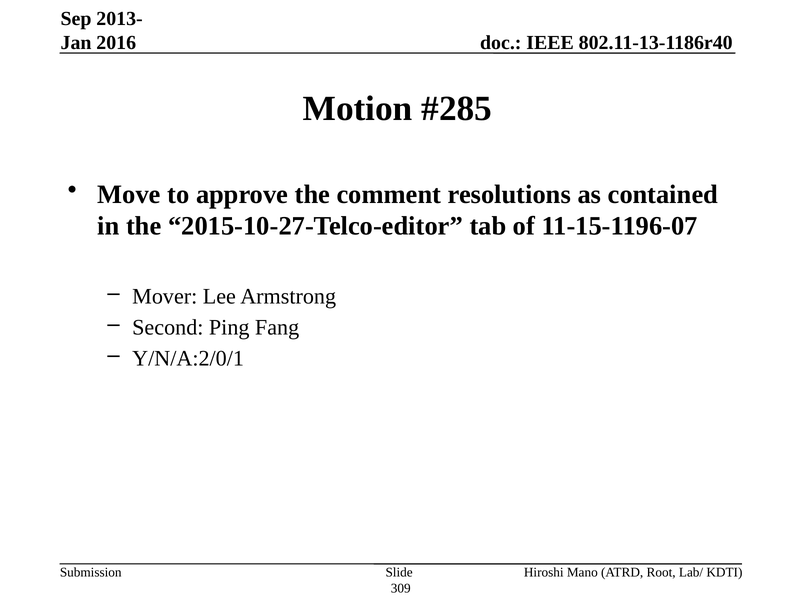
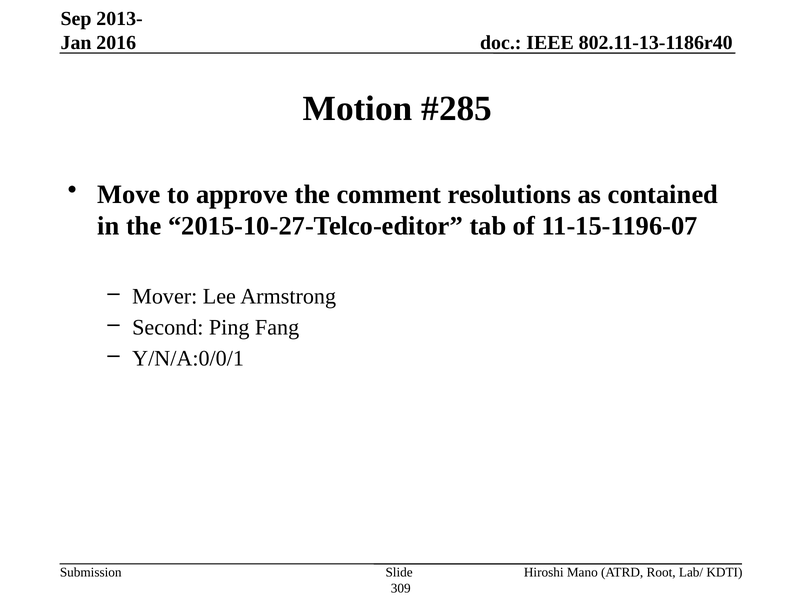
Y/N/A:2/0/1: Y/N/A:2/0/1 -> Y/N/A:0/0/1 (188, 358)
